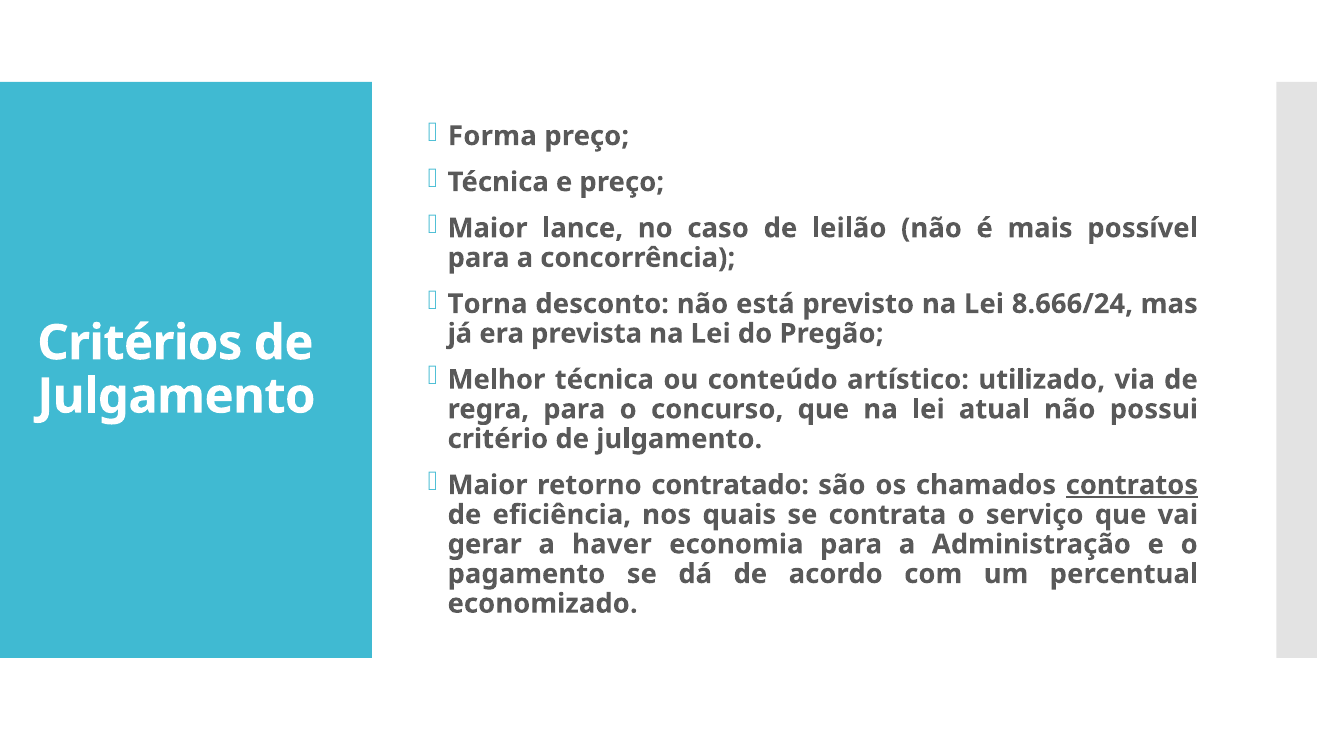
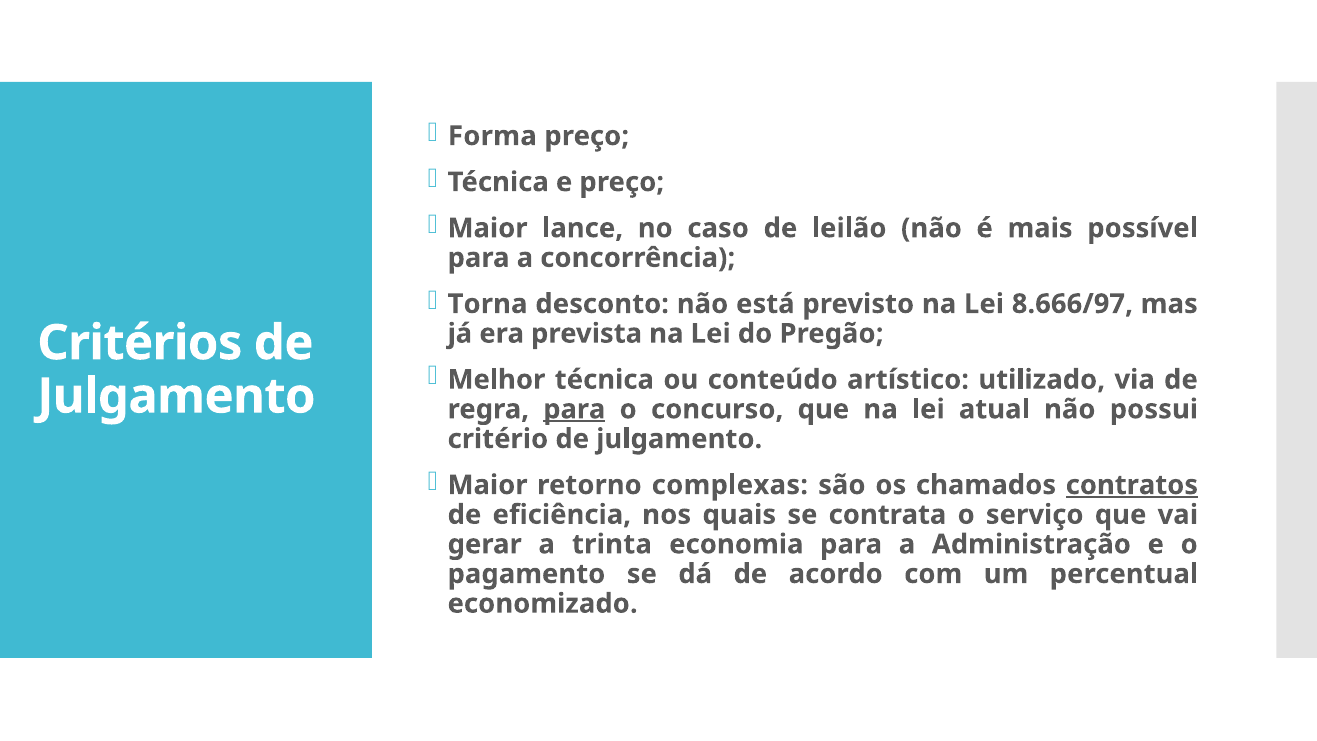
8.666/24: 8.666/24 -> 8.666/97 (1072, 304)
para underline: none -> present (574, 409)
contratado: contratado -> complexas (730, 485)
haver: haver -> trinta (612, 544)
